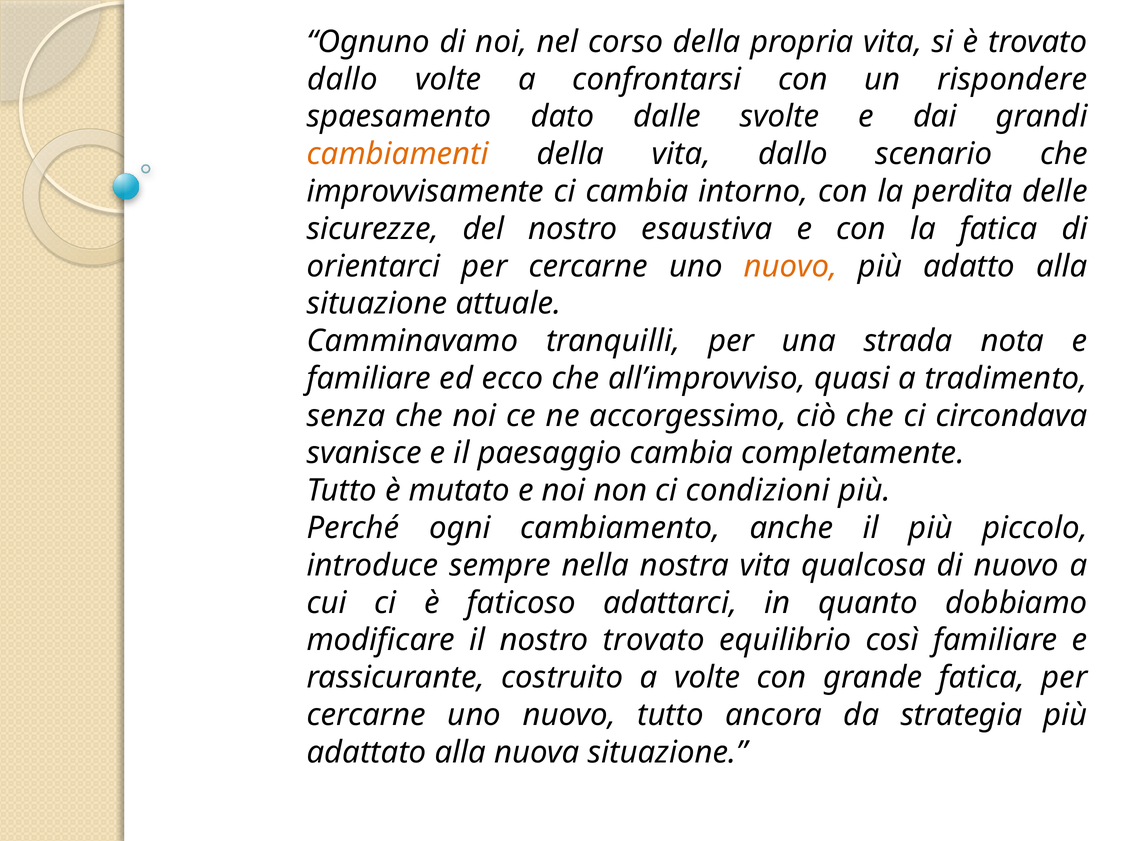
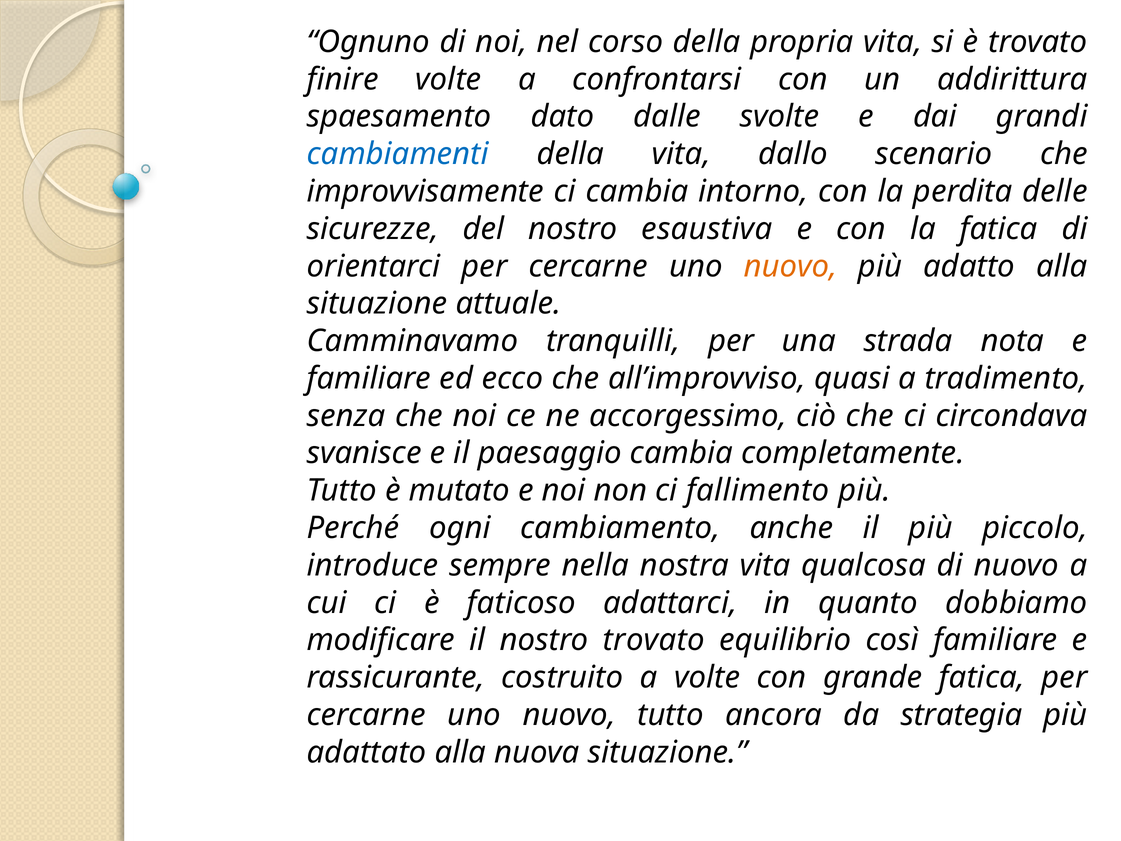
dallo: dallo -> finire (343, 79)
rispondere: rispondere -> addirittura (1012, 79)
cambiamenti colour: orange -> blue (398, 154)
condizioni: condizioni -> fallimento (758, 490)
